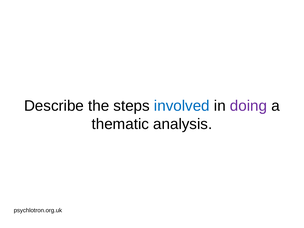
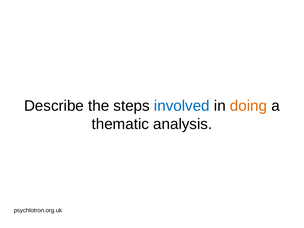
doing colour: purple -> orange (249, 106)
